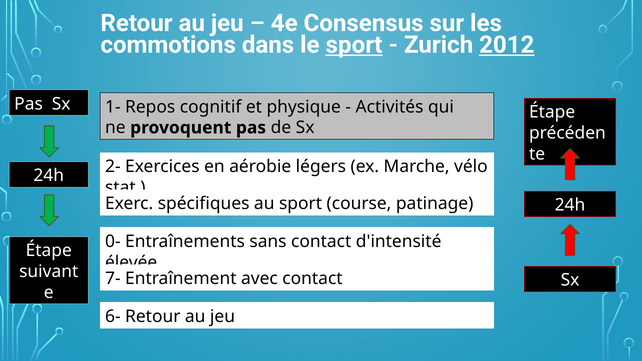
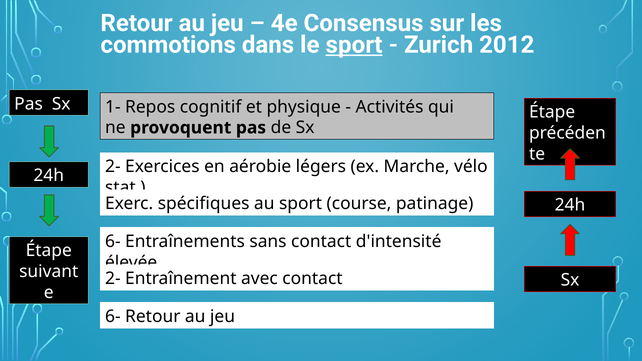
2012 underline: present -> none (507, 45)
0-: 0- -> 6- (113, 242)
7-: 7- -> 2- (113, 279)
